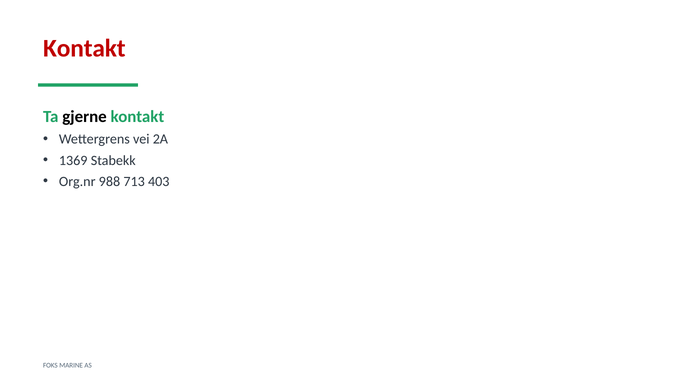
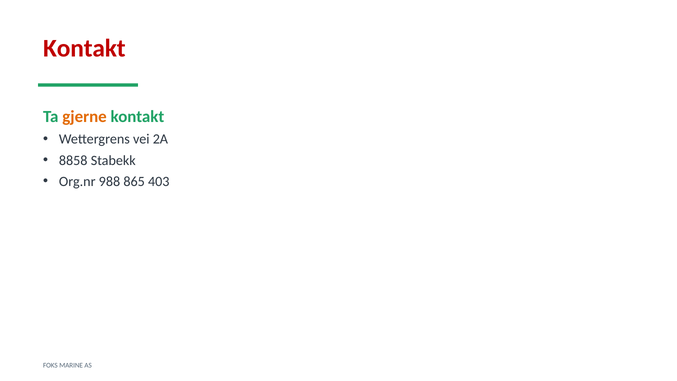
gjerne colour: black -> orange (85, 117)
1369: 1369 -> 8858 (73, 160)
713: 713 -> 865 (134, 182)
